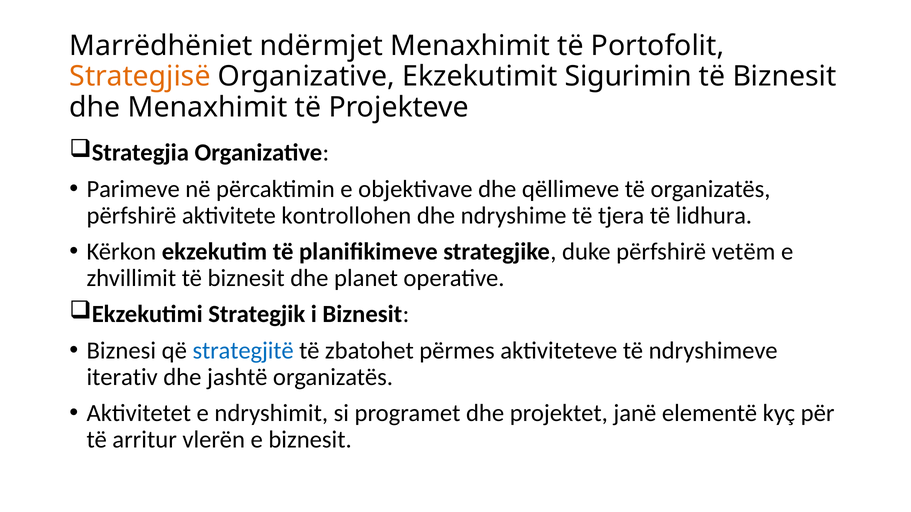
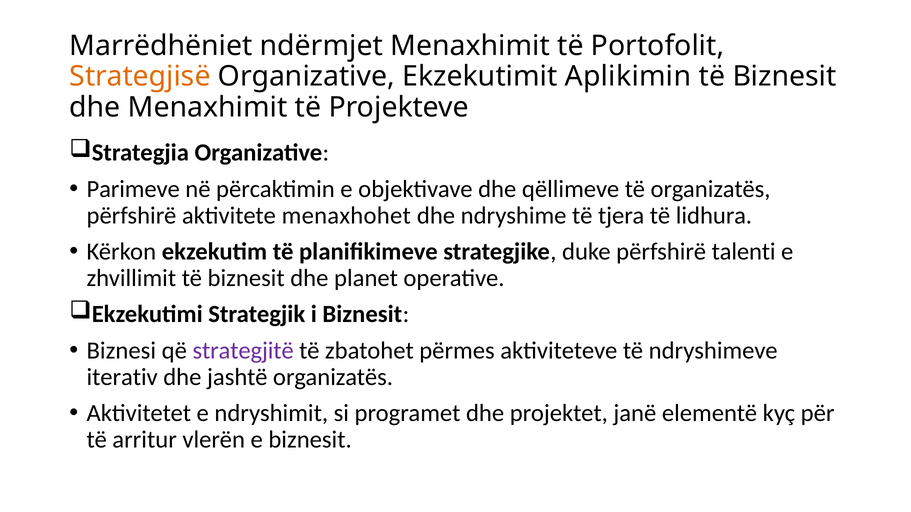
Sigurimin: Sigurimin -> Aplikimin (628, 77)
kontrollohen: kontrollohen -> menaxhohet (346, 216)
vetëm: vetëm -> talenti (744, 252)
strategjitë colour: blue -> purple (243, 351)
